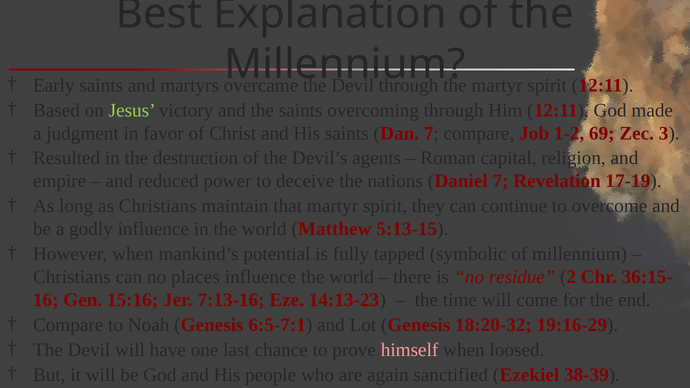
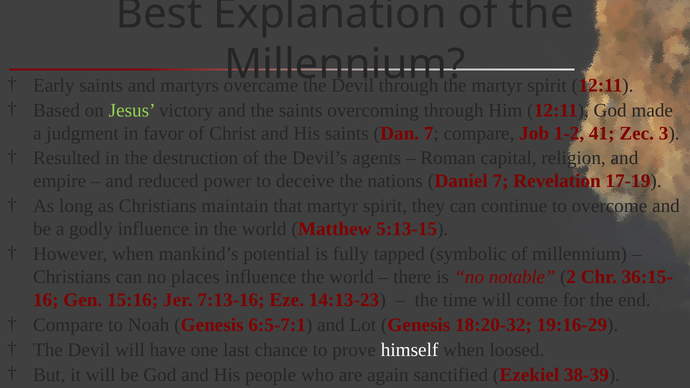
69: 69 -> 41 (602, 133)
residue: residue -> notable (522, 277)
himself colour: pink -> white (410, 350)
